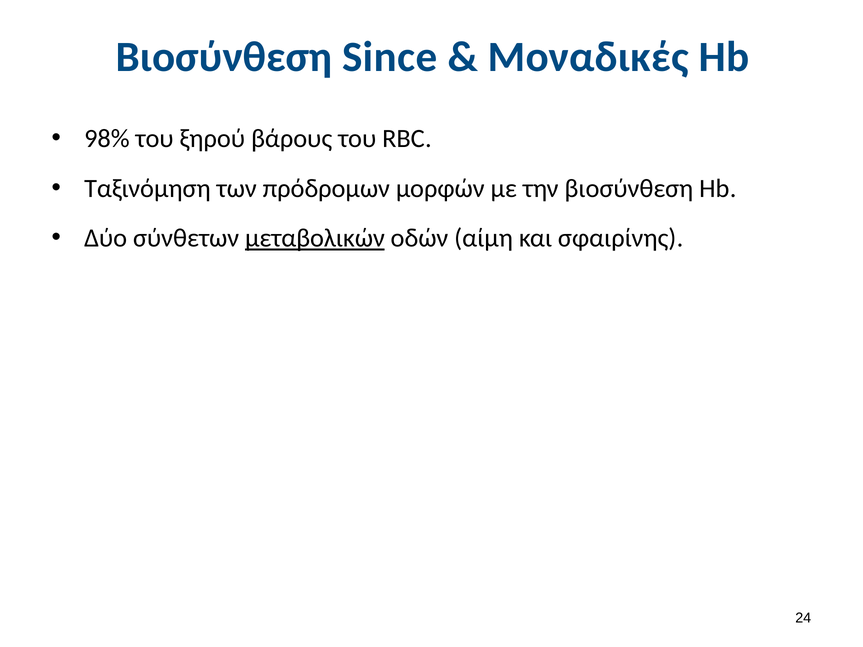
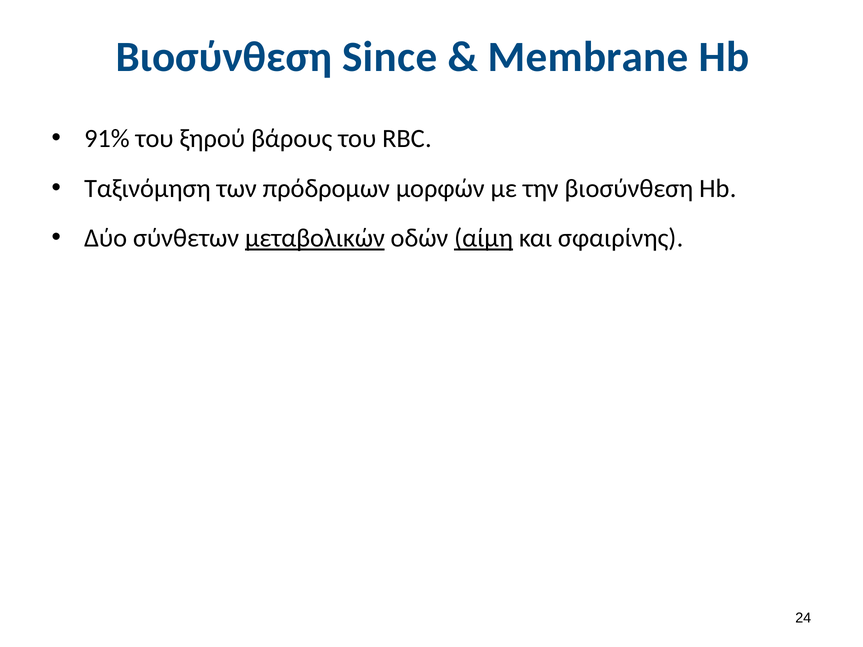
Μοναδικές: Μοναδικές -> Membrane (588, 57)
98%: 98% -> 91% (107, 139)
αίμη underline: none -> present (484, 238)
